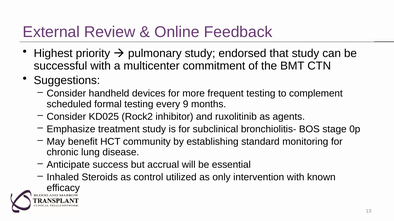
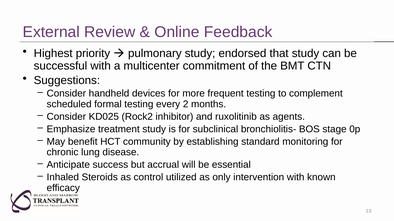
9: 9 -> 2 (186, 104)
